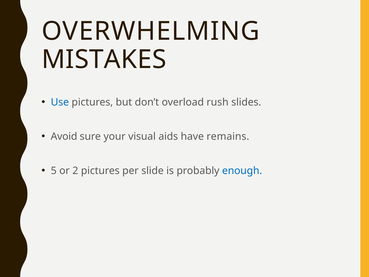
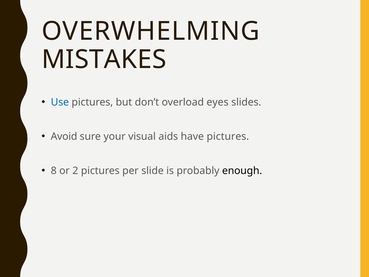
rush: rush -> eyes (218, 102)
have remains: remains -> pictures (228, 136)
5: 5 -> 8 (54, 171)
enough colour: blue -> black (242, 171)
